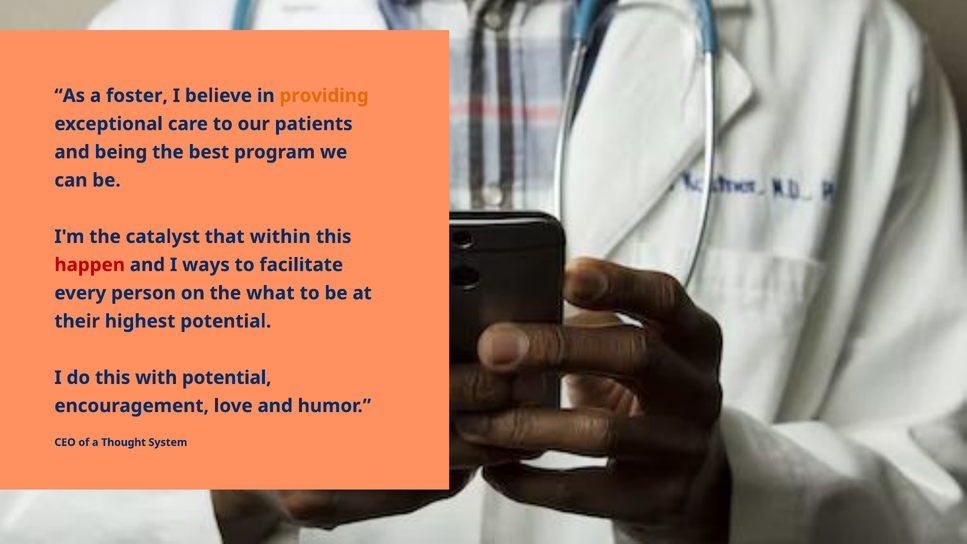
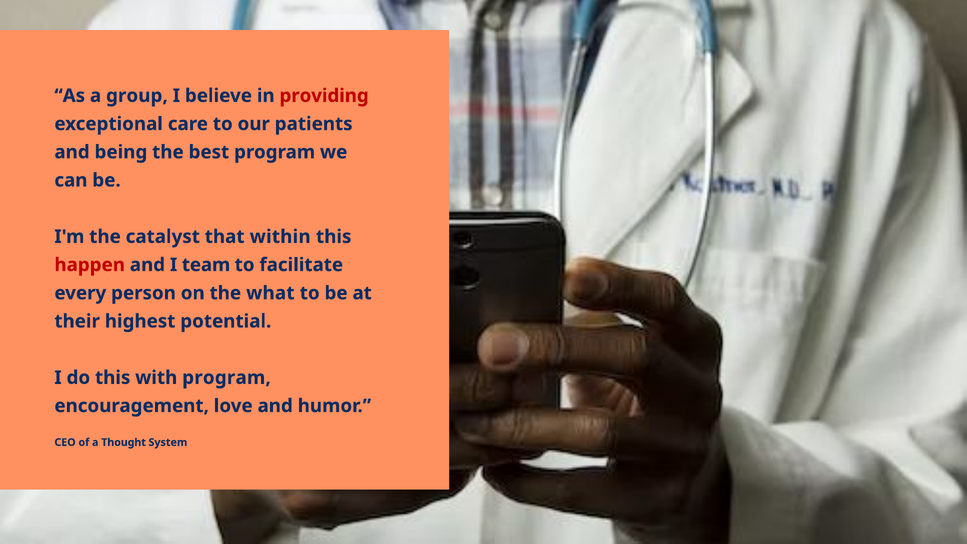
foster: foster -> group (137, 96)
providing colour: orange -> red (324, 96)
ways: ways -> team (206, 265)
with potential: potential -> program (226, 378)
